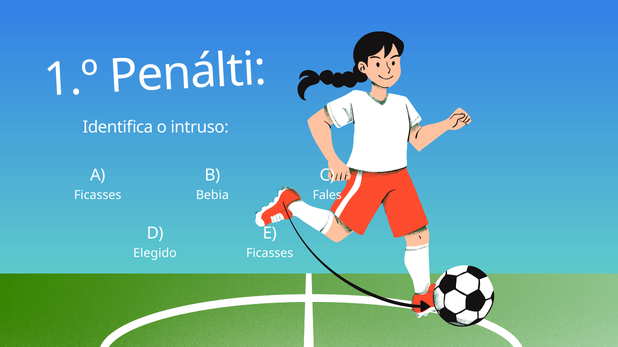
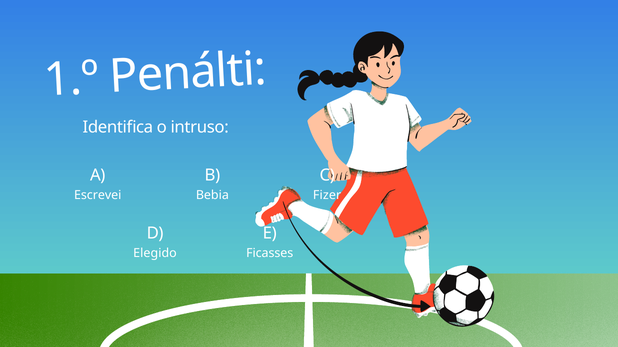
Ficasses: Ficasses -> Escrevei (98, 196)
Fales: Fales -> Fizer (327, 196)
